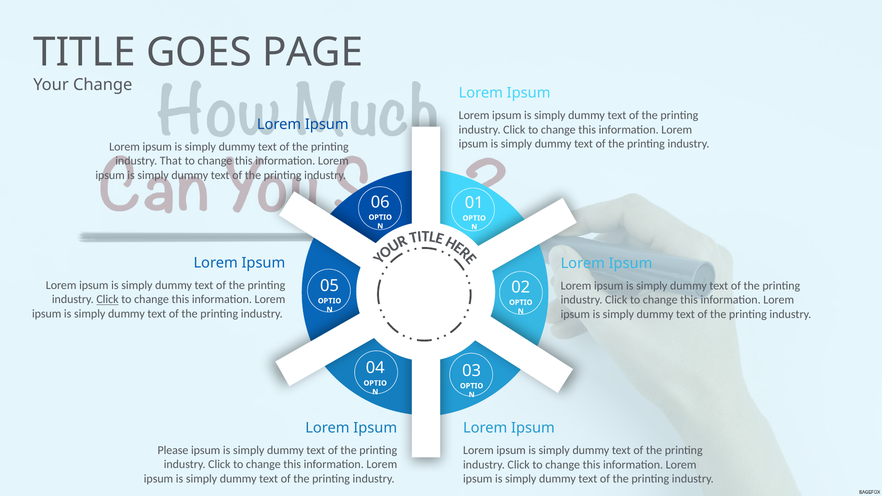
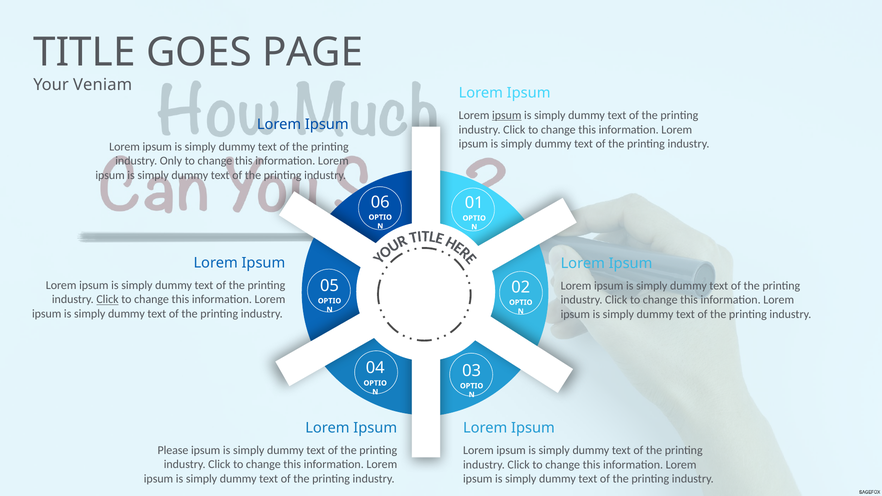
Your Change: Change -> Veniam (103, 85)
ipsum underline: none -> present (507, 115)
That: That -> Only (171, 161)
